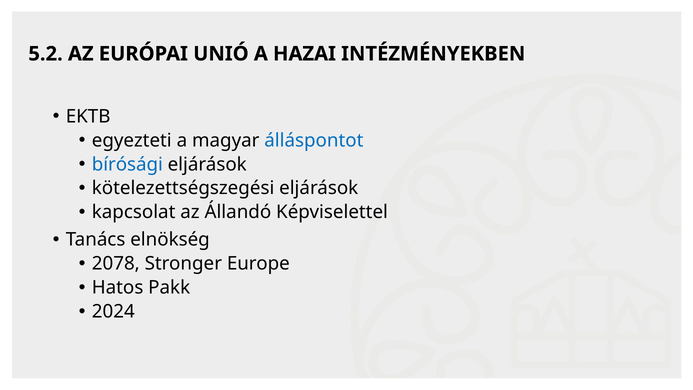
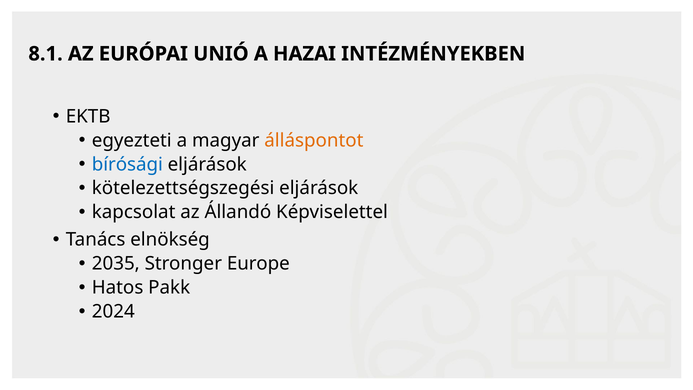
5.2: 5.2 -> 8.1 (46, 54)
álláspontot colour: blue -> orange (314, 140)
2078: 2078 -> 2035 (116, 264)
